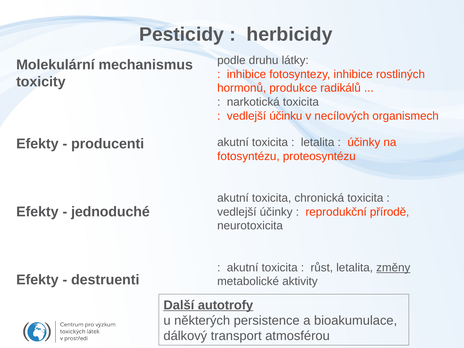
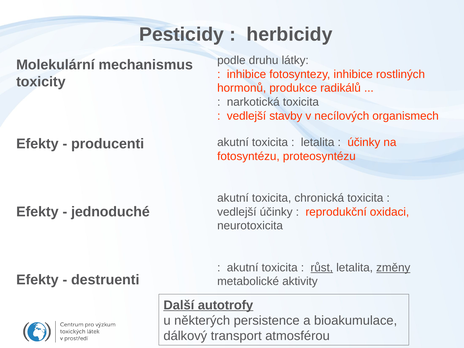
účinku: účinku -> stavby (286, 116)
přírodě: přírodě -> oxidaci (390, 212)
růst underline: none -> present (322, 268)
